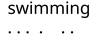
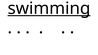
swimming underline: none -> present (49, 8)
